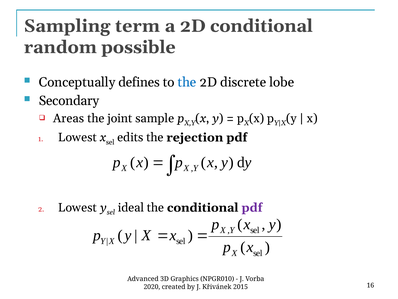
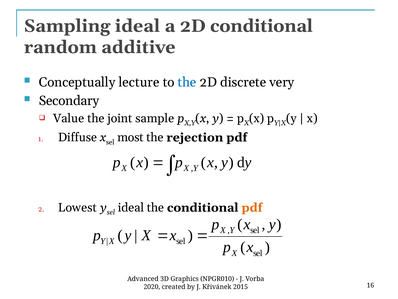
Sampling term: term -> ideal (137, 26)
possible: possible -> additive (138, 47)
defines: defines -> lecture (139, 82)
lobe: lobe -> very (282, 82)
Areas: Areas -> Value (69, 118)
Lowest: Lowest -> Diffuse (77, 137)
edits: edits -> most (130, 137)
pdf colour: purple -> orange (252, 207)
